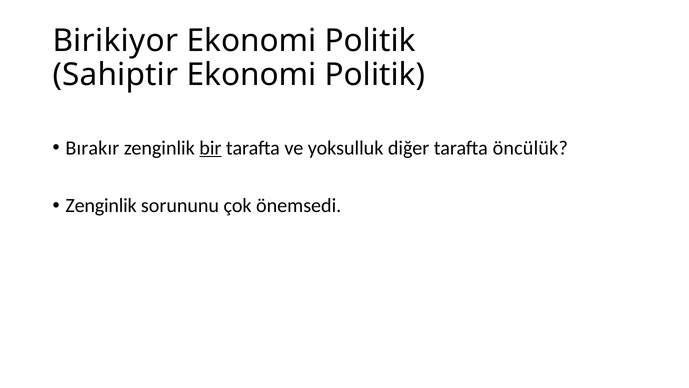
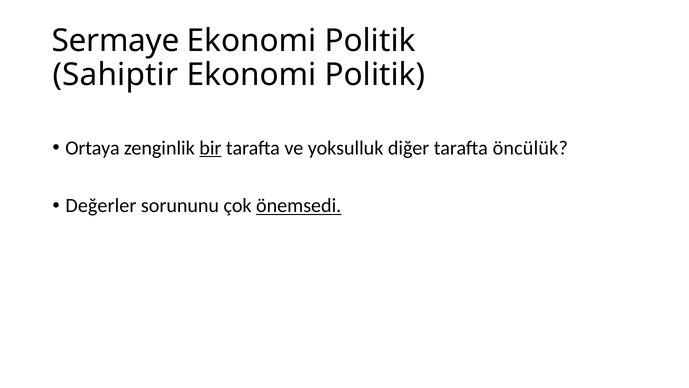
Birikiyor: Birikiyor -> Sermaye (116, 41)
Bırakır: Bırakır -> Ortaya (93, 148)
Zenginlik: Zenginlik -> Değerler (101, 206)
önemsedi underline: none -> present (299, 206)
